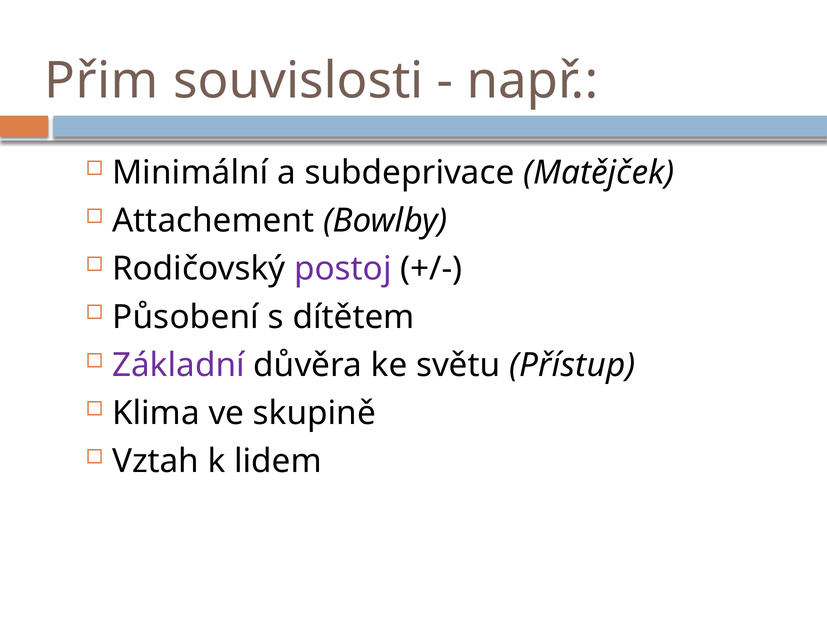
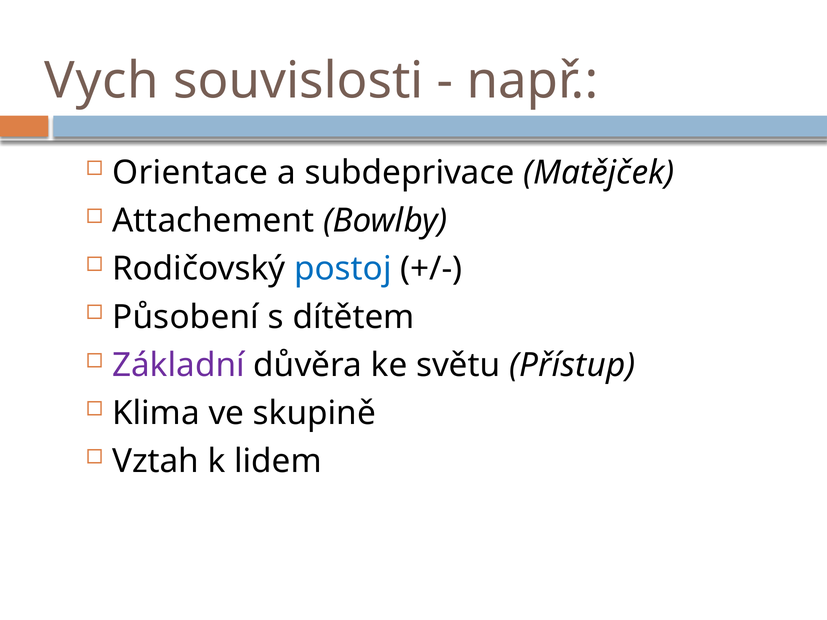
Přim: Přim -> Vych (102, 81)
Minimální: Minimální -> Orientace (190, 173)
postoj colour: purple -> blue (343, 269)
